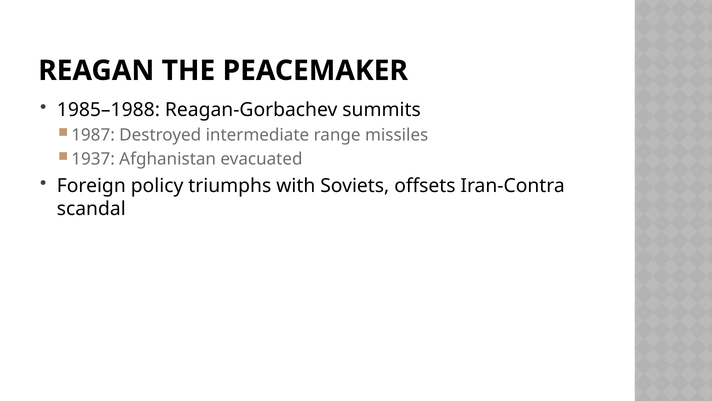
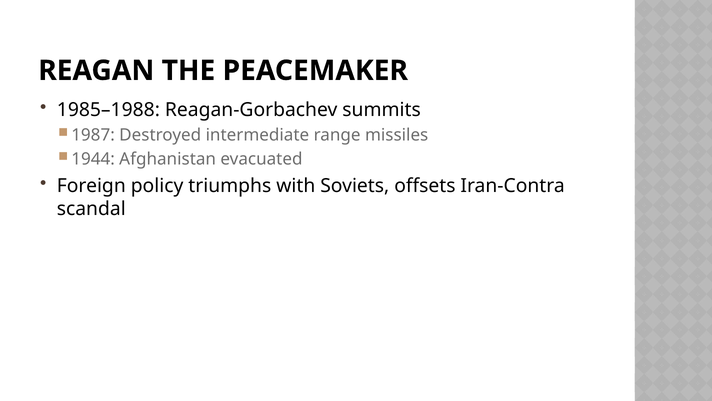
1937: 1937 -> 1944 (93, 159)
